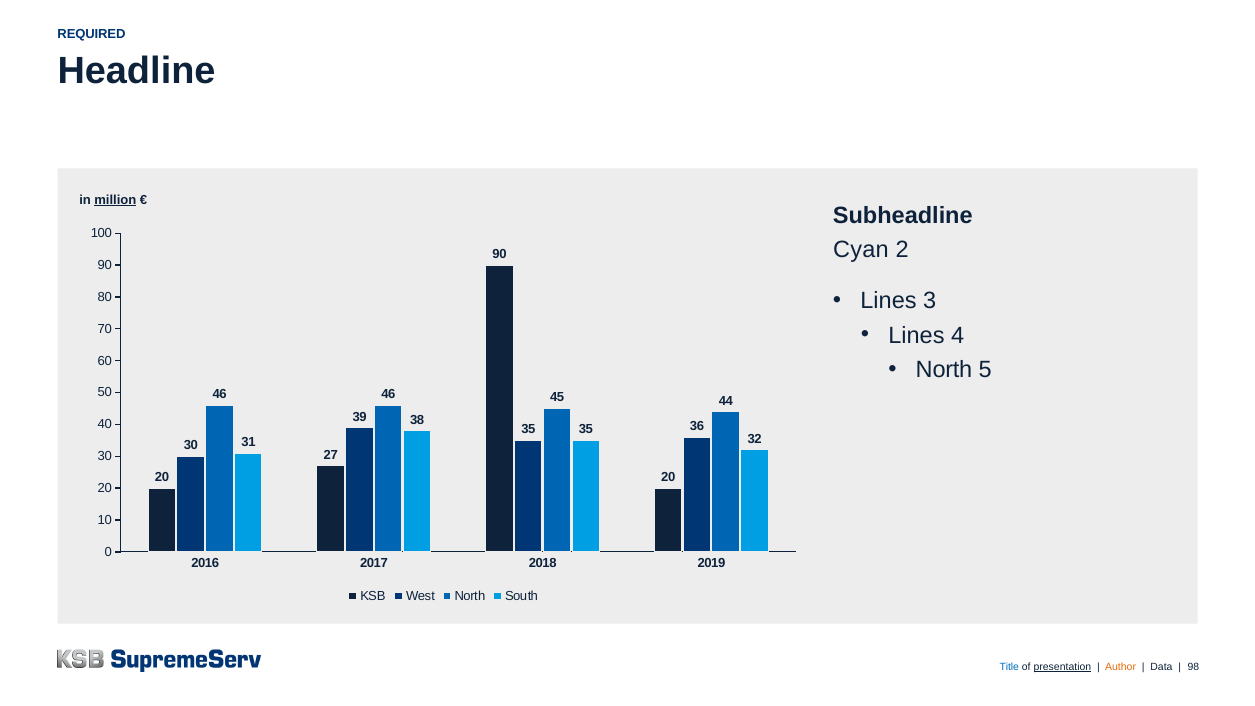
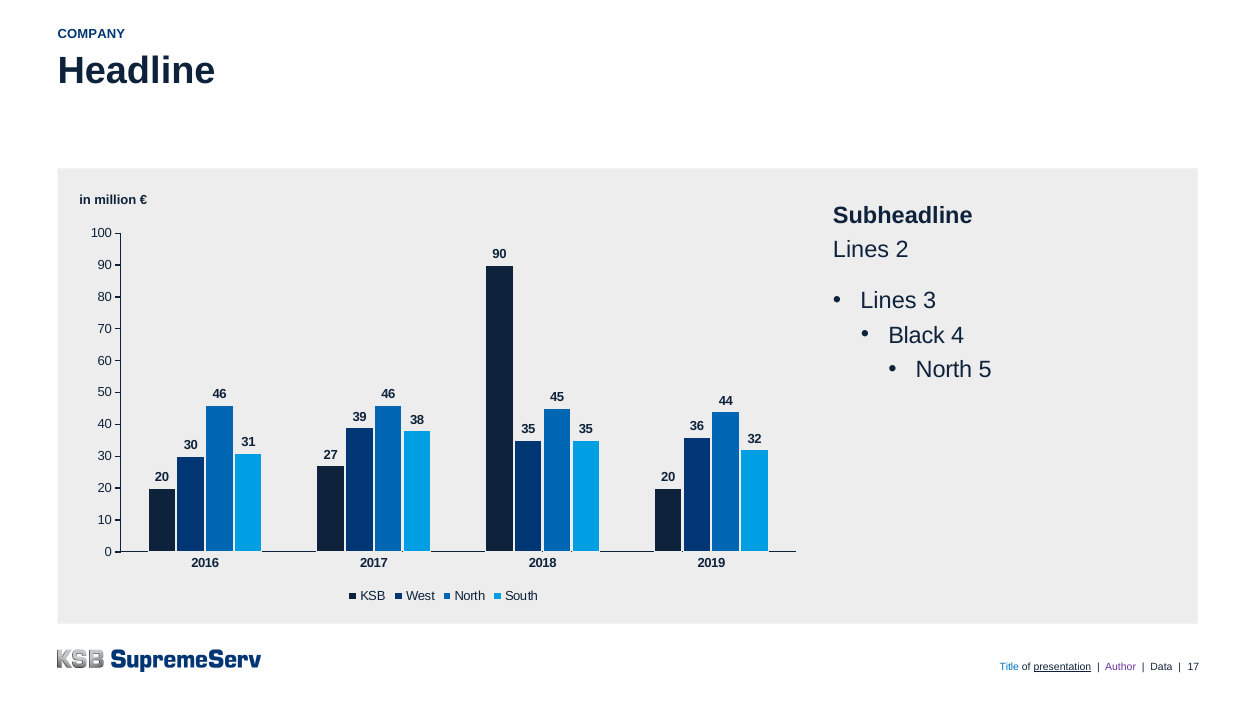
REQUIRED: REQUIRED -> COMPANY (91, 34)
million underline: present -> none (115, 200)
Cyan: Cyan -> Lines (861, 250)
Lines: Lines -> Black (917, 335)
Author colour: orange -> purple (1121, 667)
98: 98 -> 17 (1193, 667)
